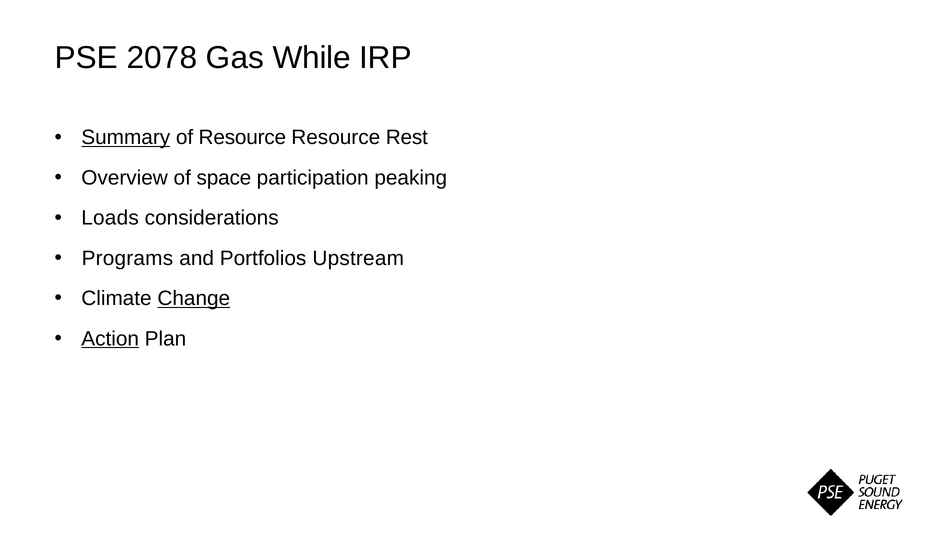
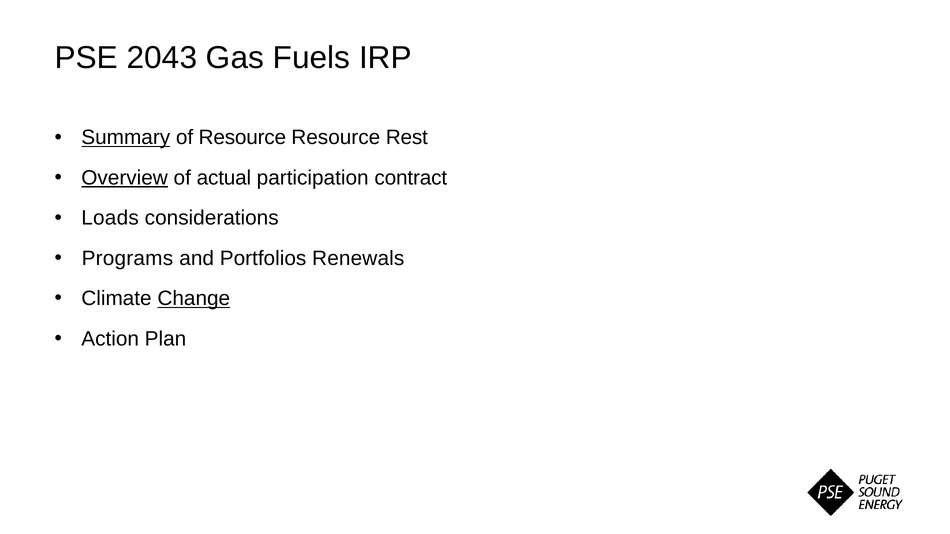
2078: 2078 -> 2043 (162, 58)
While: While -> Fuels (312, 58)
Overview underline: none -> present (125, 178)
space: space -> actual (224, 178)
peaking: peaking -> contract (411, 178)
Upstream: Upstream -> Renewals (358, 258)
Action underline: present -> none (110, 339)
